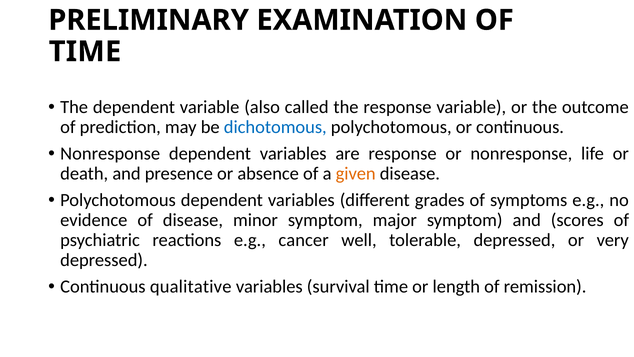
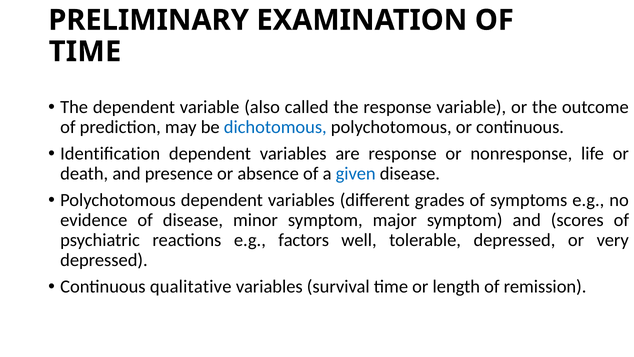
Nonresponse: Nonresponse -> Identiﬁcation (110, 154)
given colour: orange -> blue (356, 174)
cancer: cancer -> factors (304, 240)
